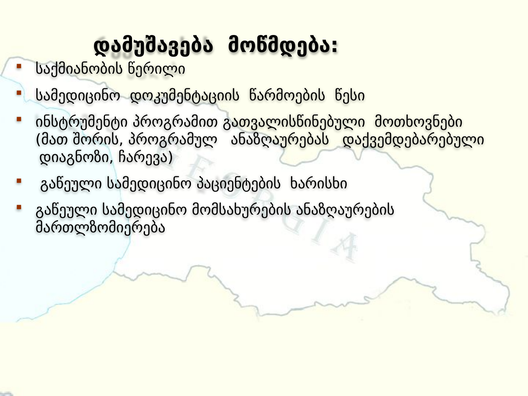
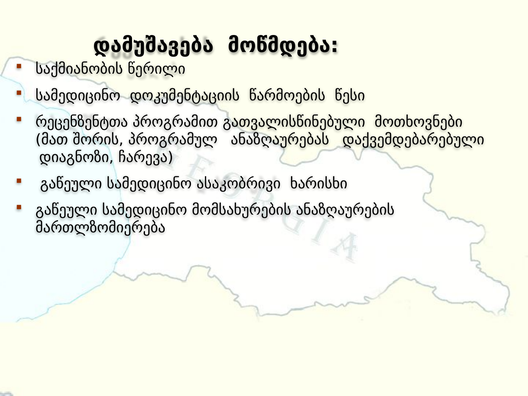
ინსტრუმენტი: ინსტრუმენტი -> რეცენზენტთა (82, 122)
პაციენტების: პაციენტების -> ასაკობრივი (239, 184)
